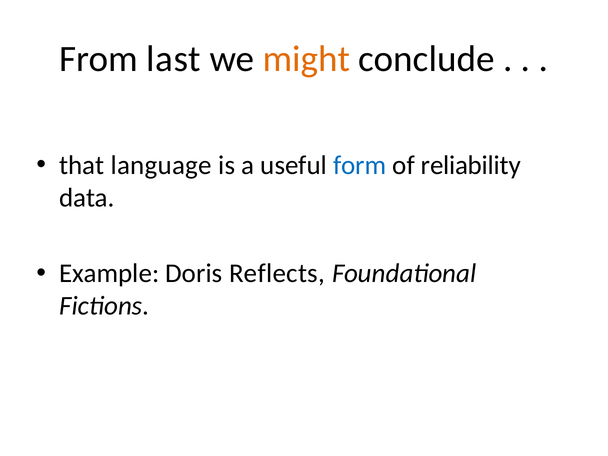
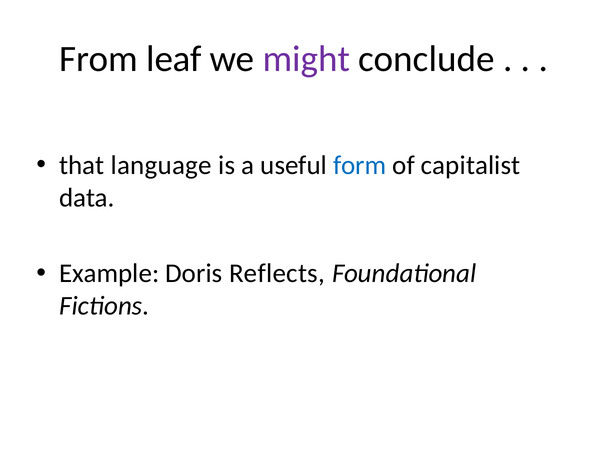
last: last -> leaf (174, 59)
might colour: orange -> purple (306, 59)
reliability: reliability -> capitalist (471, 165)
